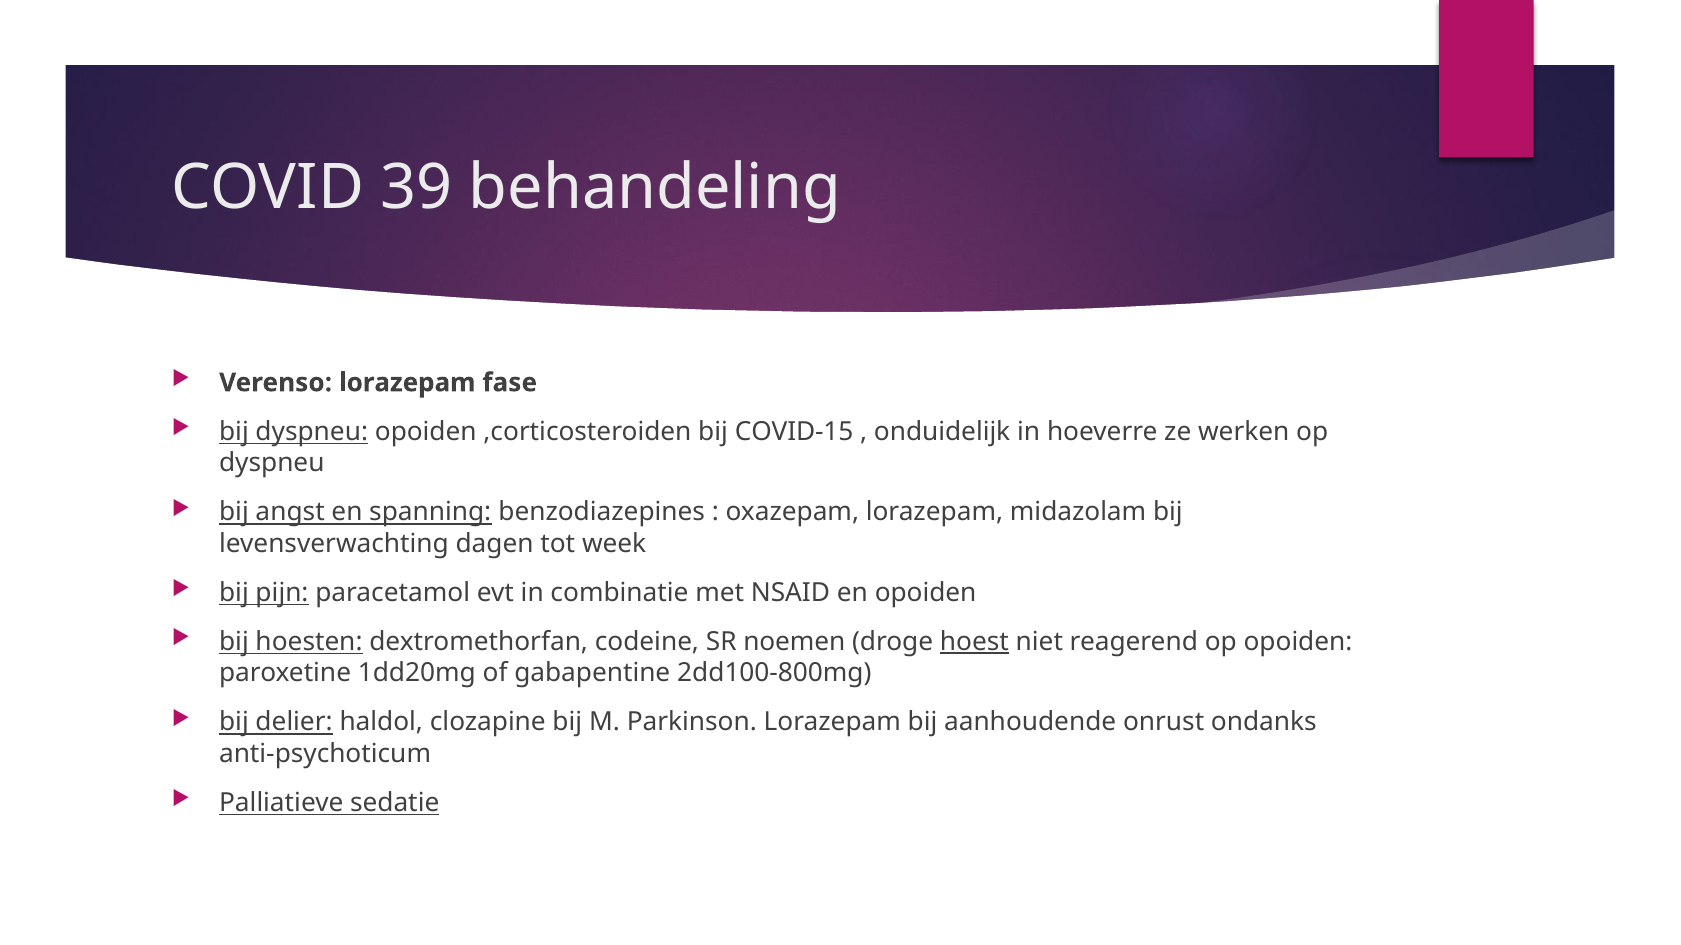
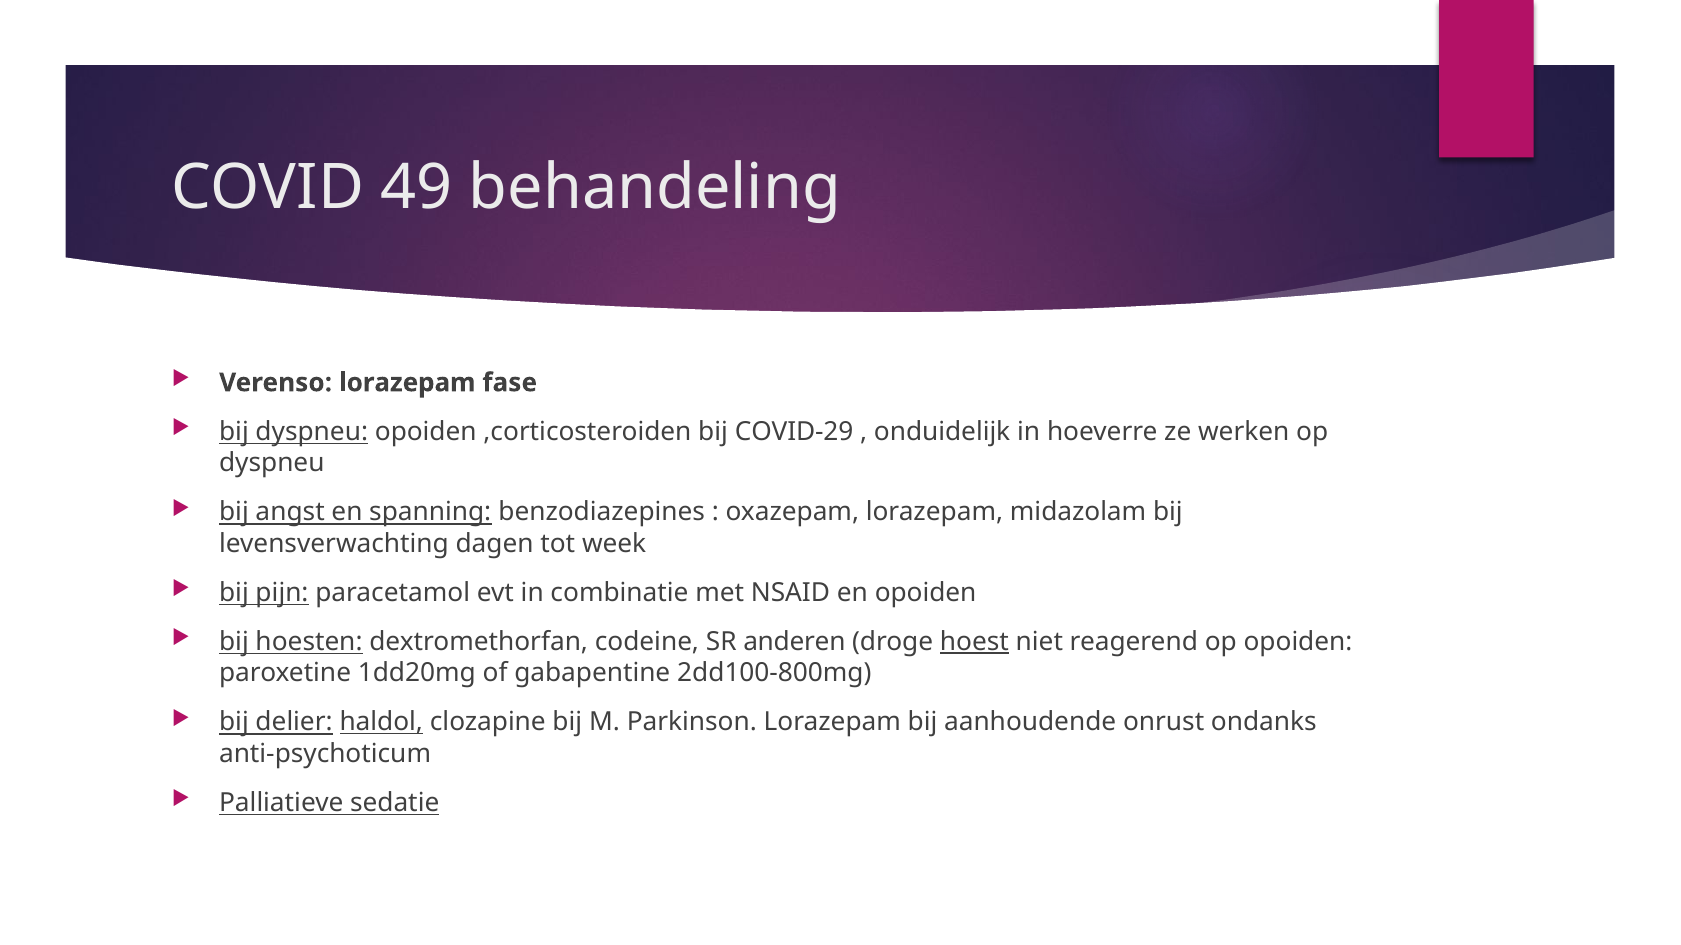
39: 39 -> 49 (416, 187)
COVID-15: COVID-15 -> COVID-29 (794, 432)
noemen: noemen -> anderen (794, 642)
haldol underline: none -> present (381, 723)
